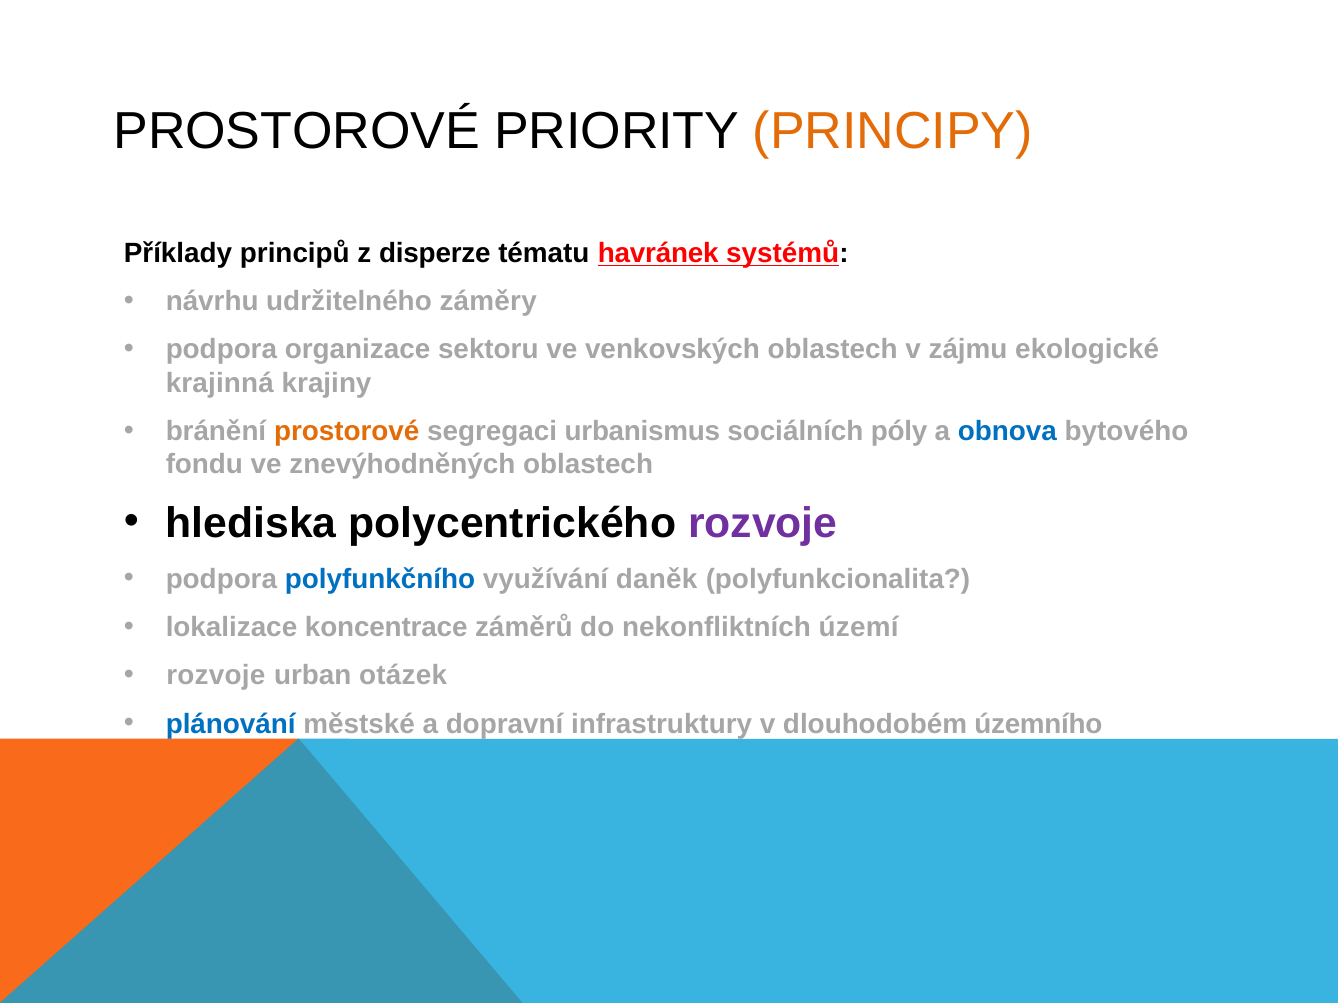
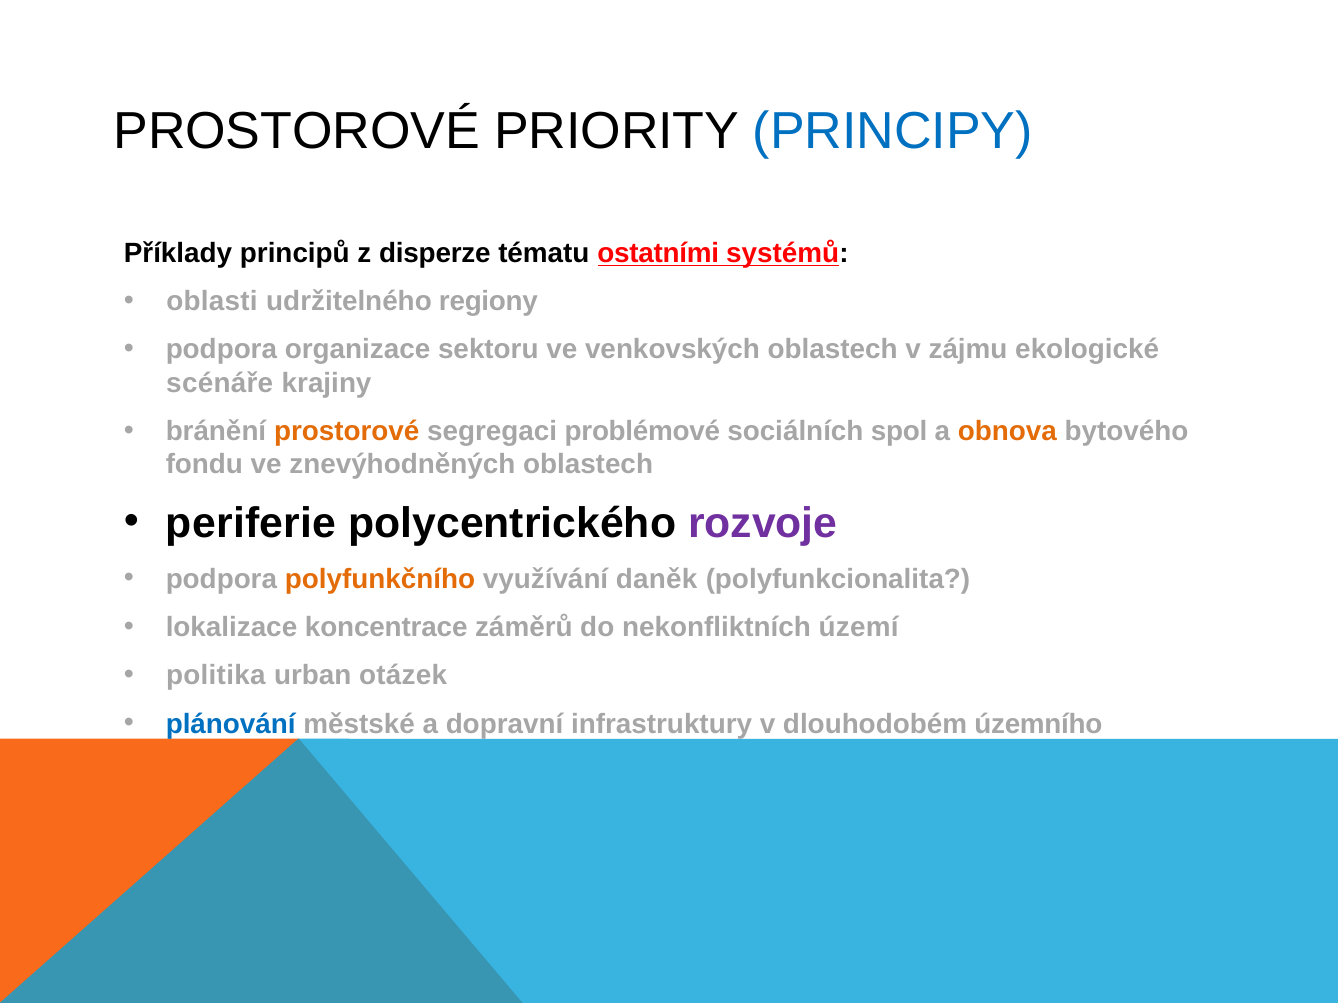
PRINCIPY colour: orange -> blue (893, 131)
havránek: havránek -> ostatními (658, 253)
návrhu: návrhu -> oblasti (212, 301)
záměry: záměry -> regiony (488, 301)
krajinná: krajinná -> scénáře (220, 383)
urbanismus: urbanismus -> problémové (642, 432)
póly: póly -> spol (899, 432)
obnova colour: blue -> orange (1007, 432)
hlediska: hlediska -> periferie (251, 523)
polyfunkčního colour: blue -> orange (380, 579)
rozvoje: rozvoje -> politika (216, 676)
